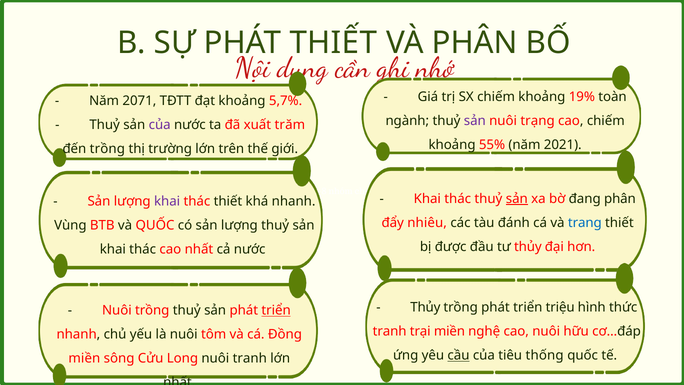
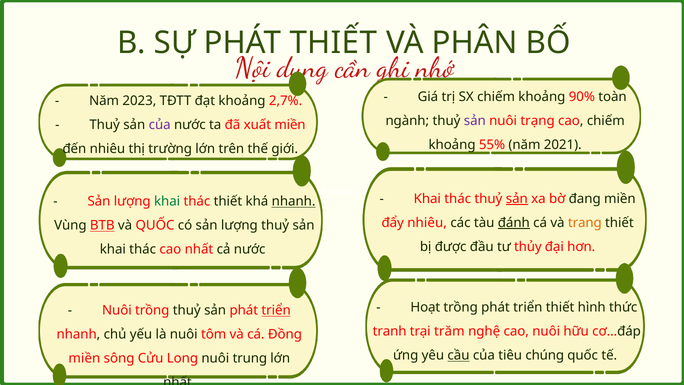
19%: 19% -> 90% (582, 97)
2071: 2071 -> 2023 (139, 101)
5,7%: 5,7% -> 2,7% (286, 101)
xuất trăm: trăm -> miền (290, 125)
đến trồng: trồng -> nhiêu (107, 149)
đang phân: phân -> miền (620, 199)
khai colour: purple -> green (167, 201)
nhanh underline: none -> present (294, 201)
đánh underline: none -> present (514, 223)
trang colour: blue -> orange (585, 223)
BTB underline: none -> present (102, 225)
Thủy: Thủy -> Hoạt (425, 307)
triển triệu: triệu -> thiết (560, 307)
trại miền: miền -> trăm (449, 331)
thống: thống -> chúng (545, 355)
nuôi tranh: tranh -> trung (250, 358)
